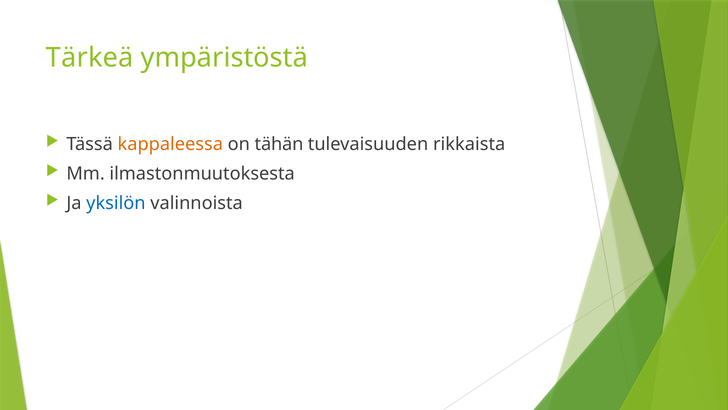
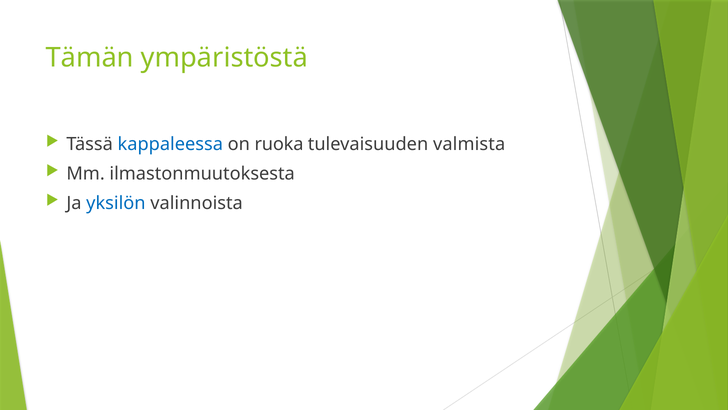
Tärkeä: Tärkeä -> Tämän (90, 57)
kappaleessa colour: orange -> blue (170, 144)
tähän: tähän -> ruoka (279, 144)
rikkaista: rikkaista -> valmista (469, 144)
